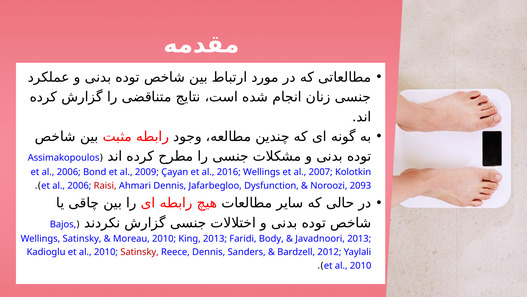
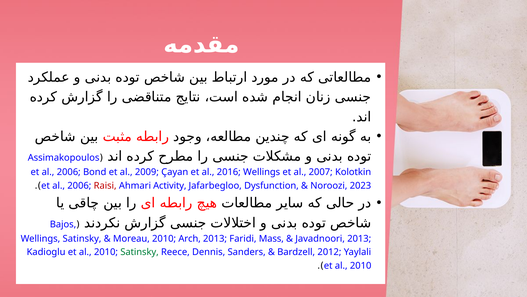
Ahmari Dennis: Dennis -> Activity (170, 185)
2093: 2093 -> 2023 (360, 185)
King: King -> Arch (190, 238)
Body: Body -> Mass (271, 238)
Satinsky colour: red -> green (140, 252)
